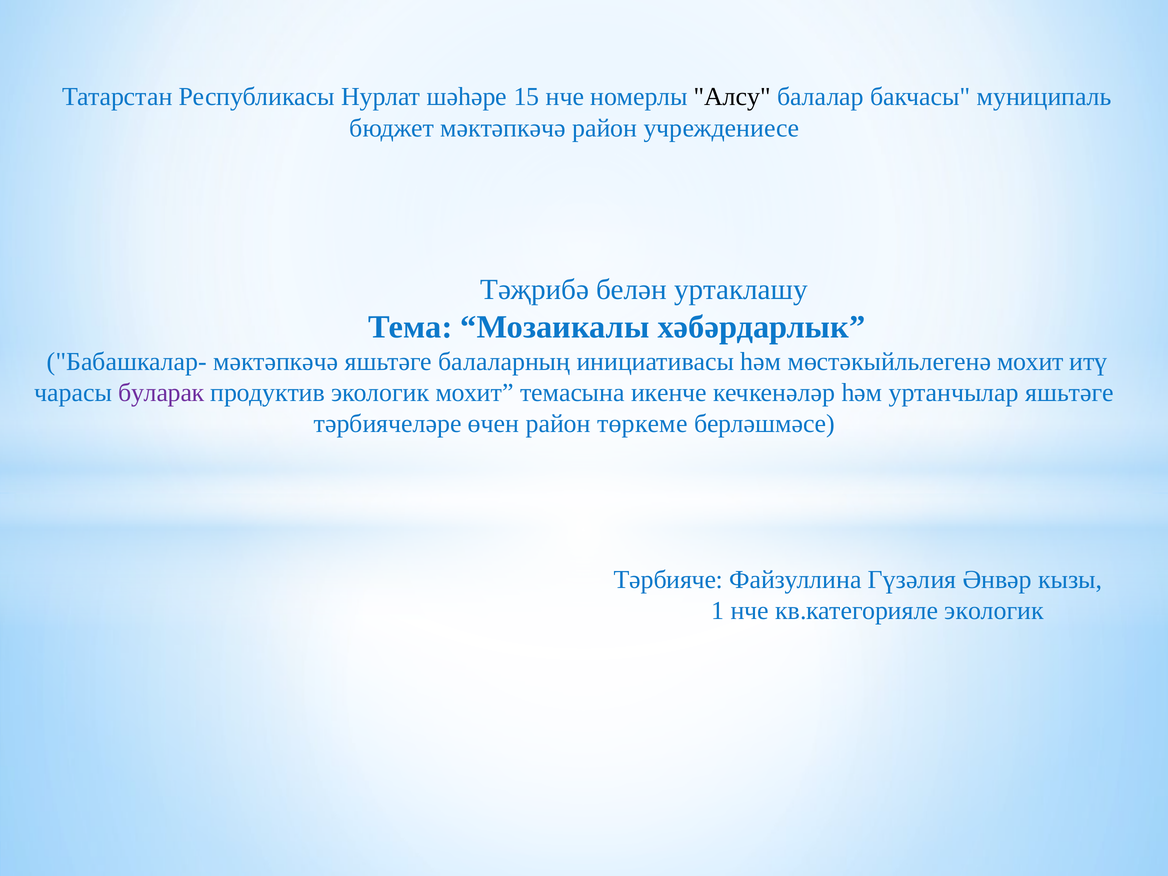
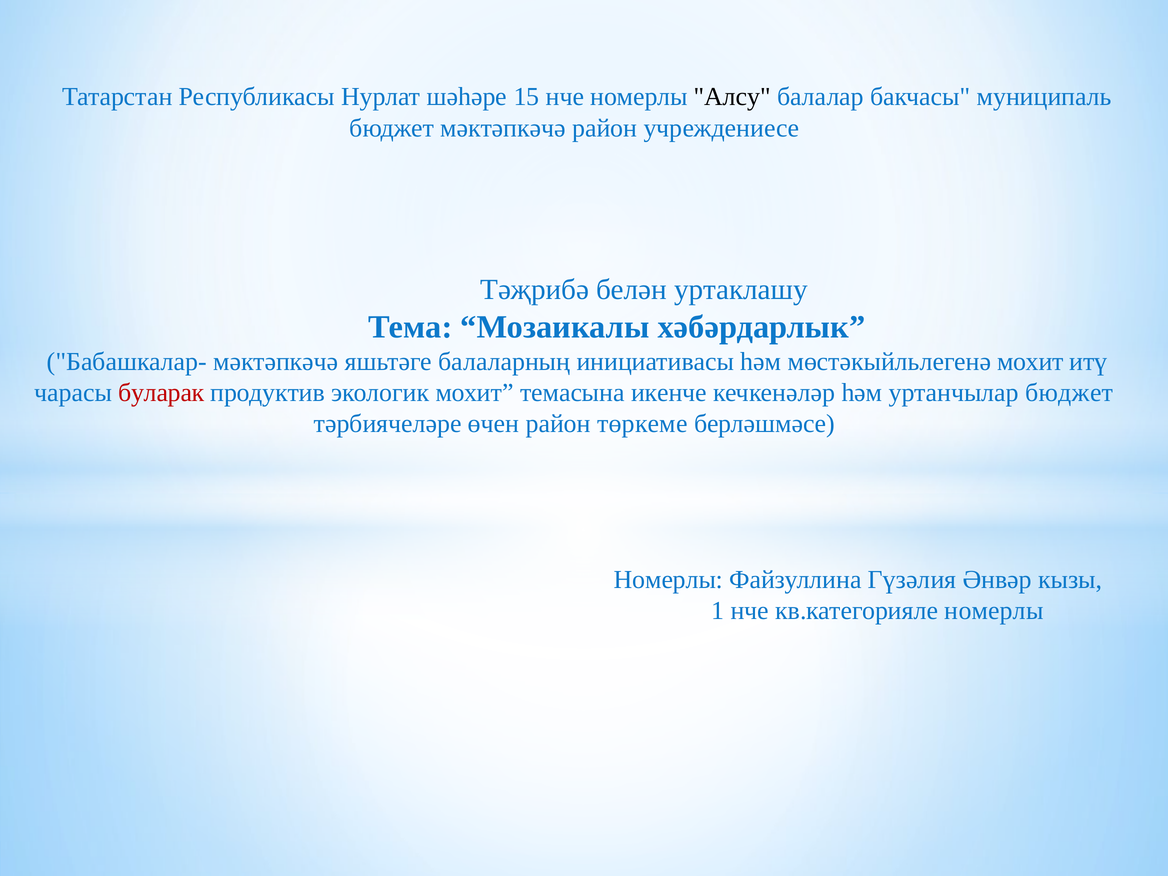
буларак colour: purple -> red (161, 393)
уртанчылар яшьтәге: яшьтәге -> бюджет (1069, 393)
Тәрбияче: Тәрбияче -> Номерлы (668, 579)
кв.категорияле экологик: экологик -> номерлы (994, 611)
